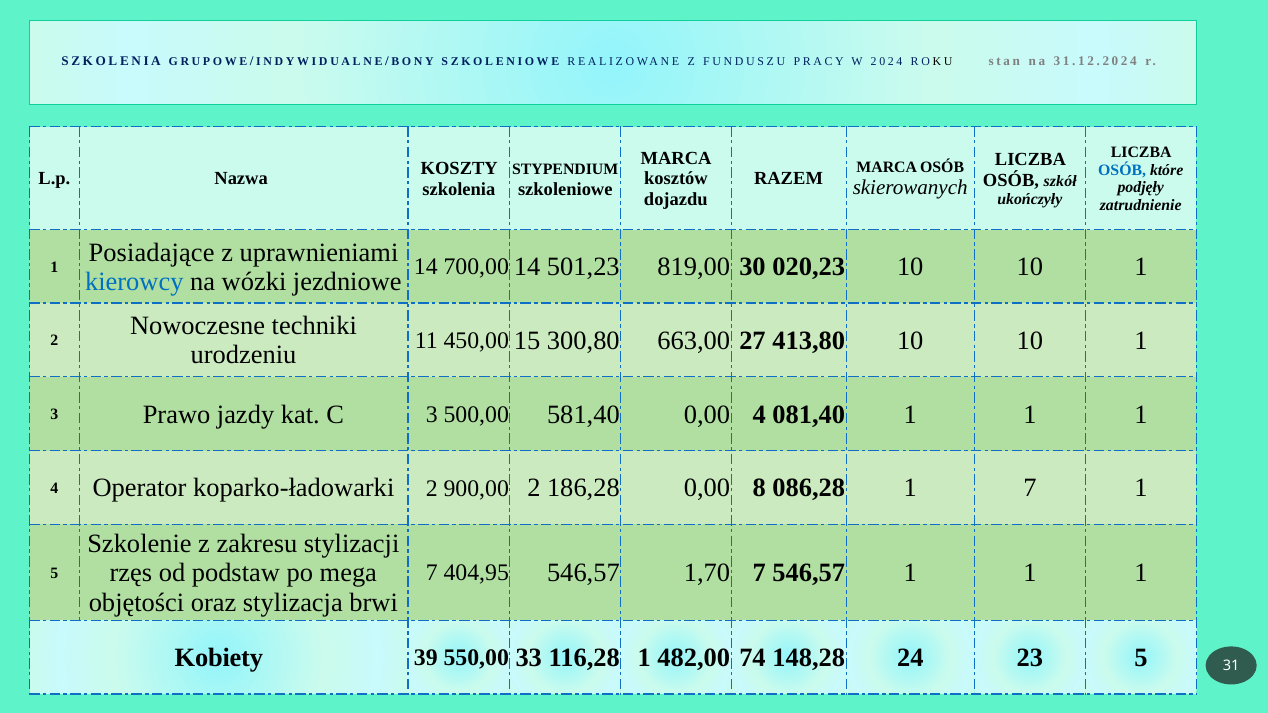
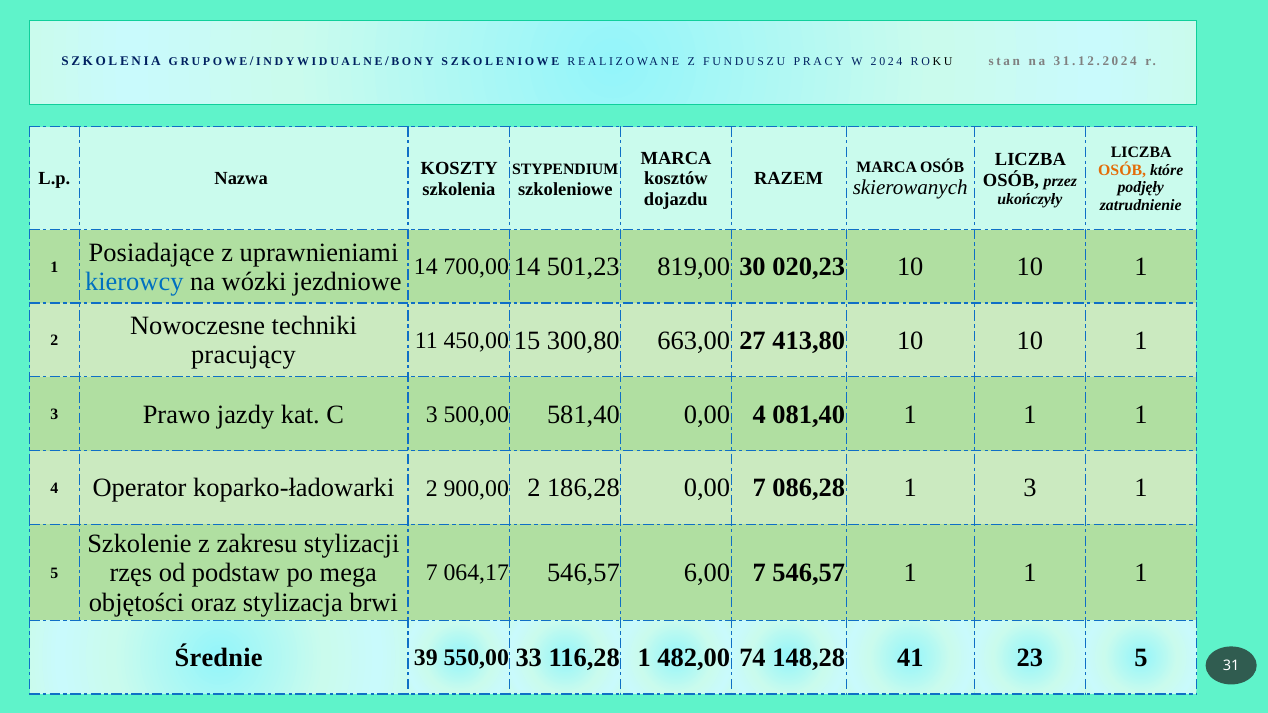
OSÓB colour: blue -> orange (1122, 170)
szkół: szkół -> przez (1060, 181)
urodzeniu: urodzeniu -> pracujący (243, 355)
0,00 8: 8 -> 7 (759, 488)
086,28 1 7: 7 -> 3 (1030, 488)
404,95: 404,95 -> 064,17 (476, 573)
1,70: 1,70 -> 6,00 (707, 573)
Kobiety: Kobiety -> Średnie (219, 658)
24: 24 -> 41 (910, 658)
